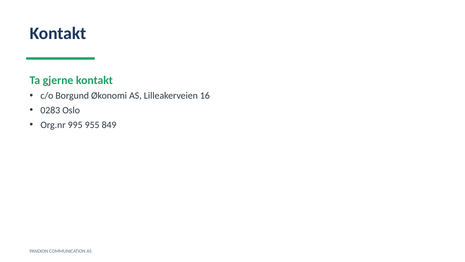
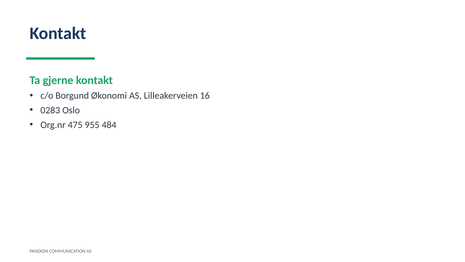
995: 995 -> 475 (75, 125)
849: 849 -> 484 (109, 125)
